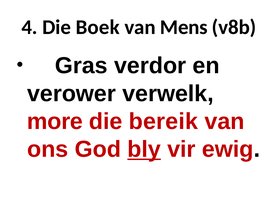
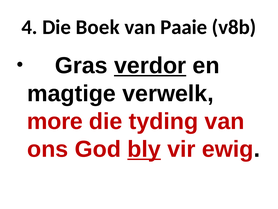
Mens: Mens -> Paaie (184, 27)
verdor underline: none -> present (150, 66)
verower: verower -> magtige (71, 93)
bereik: bereik -> tyding (163, 121)
